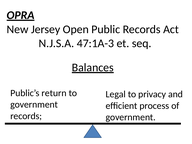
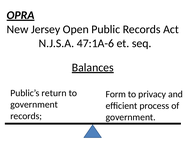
47:1A-3: 47:1A-3 -> 47:1A-6 (95, 43)
Legal: Legal -> Form (116, 94)
